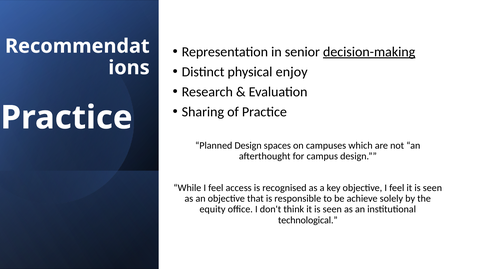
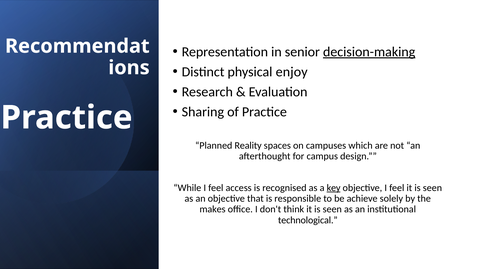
Planned Design: Design -> Reality (248, 146)
key underline: none -> present (334, 188)
equity: equity -> makes (213, 210)
